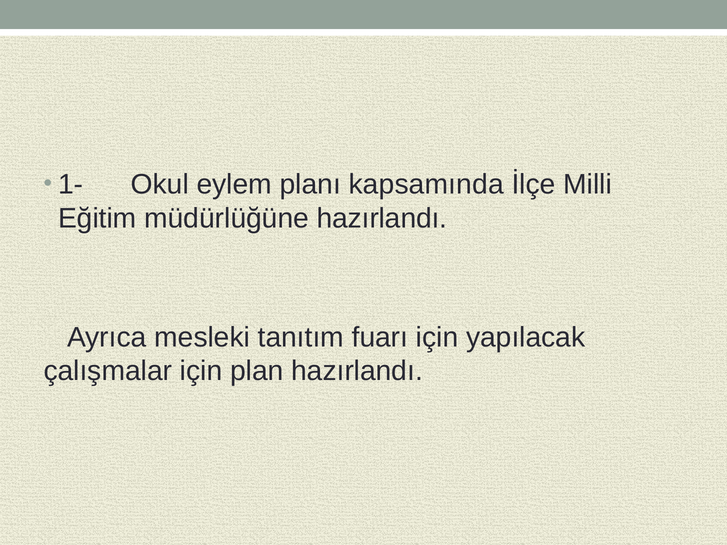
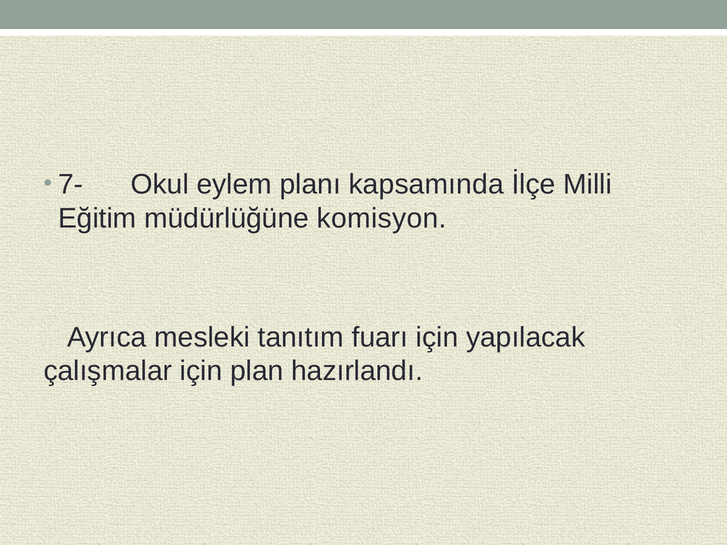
1-: 1- -> 7- (71, 185)
müdürlüğüne hazırlandı: hazırlandı -> komisyon (382, 218)
